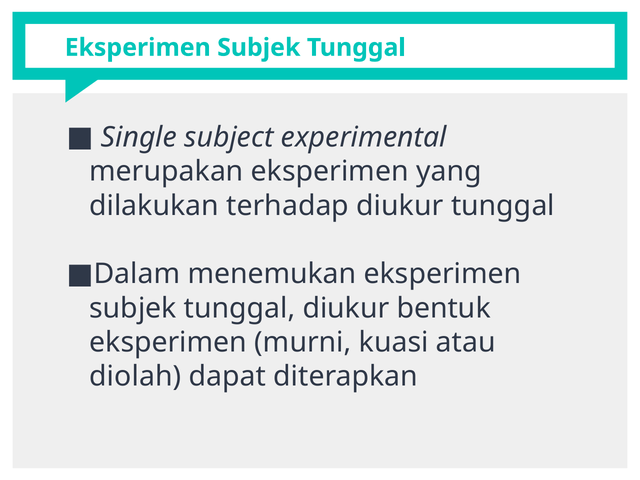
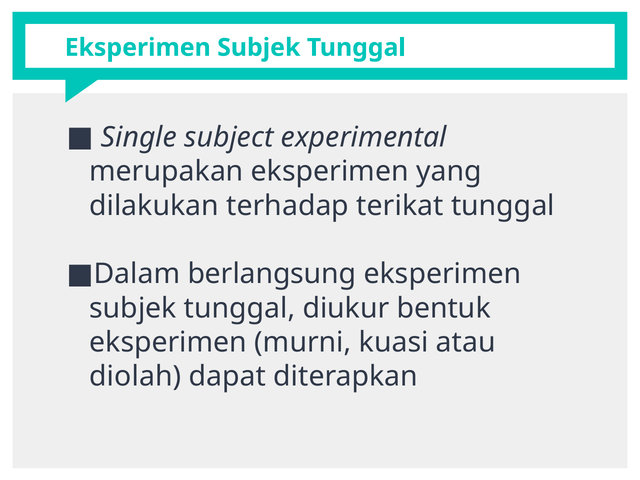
terhadap diukur: diukur -> terikat (400, 206)
menemukan: menemukan -> berlangsung (272, 274)
